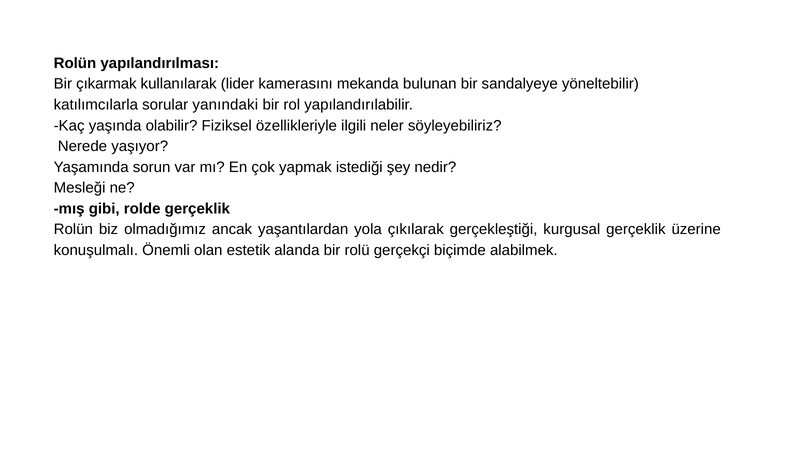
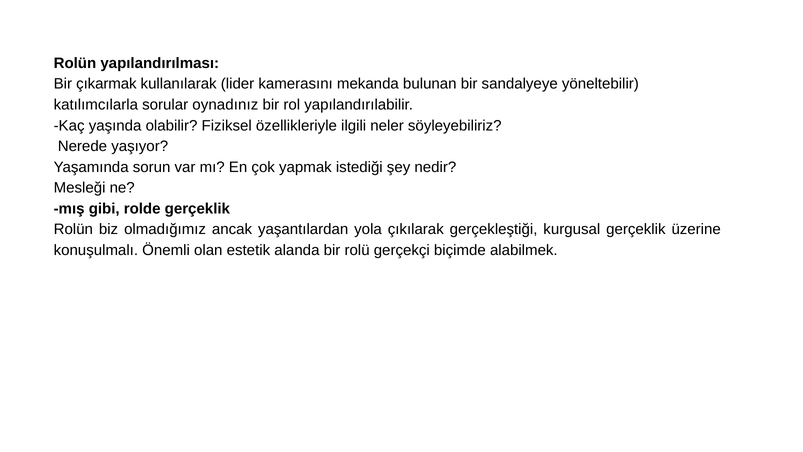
yanındaki: yanındaki -> oynadınız (225, 105)
